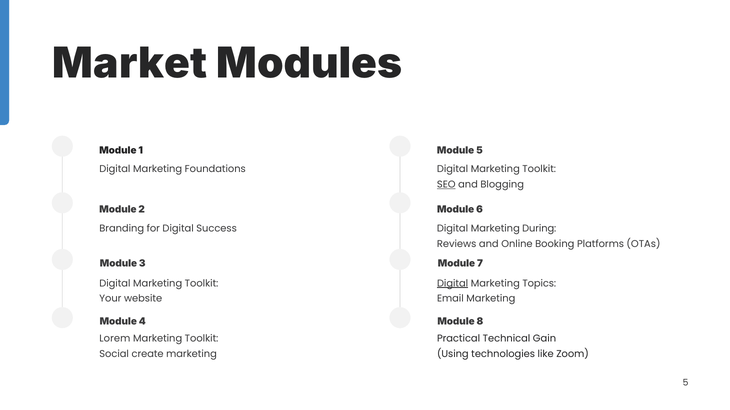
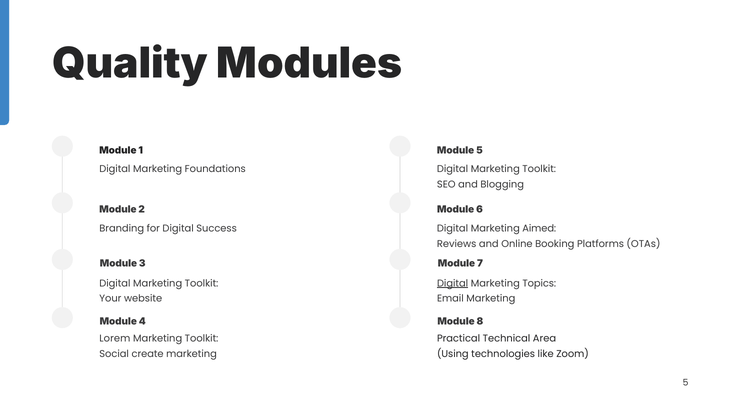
Market: Market -> Quality (130, 64)
SEO underline: present -> none (446, 185)
During: During -> Aimed (539, 229)
Gain: Gain -> Area (544, 339)
